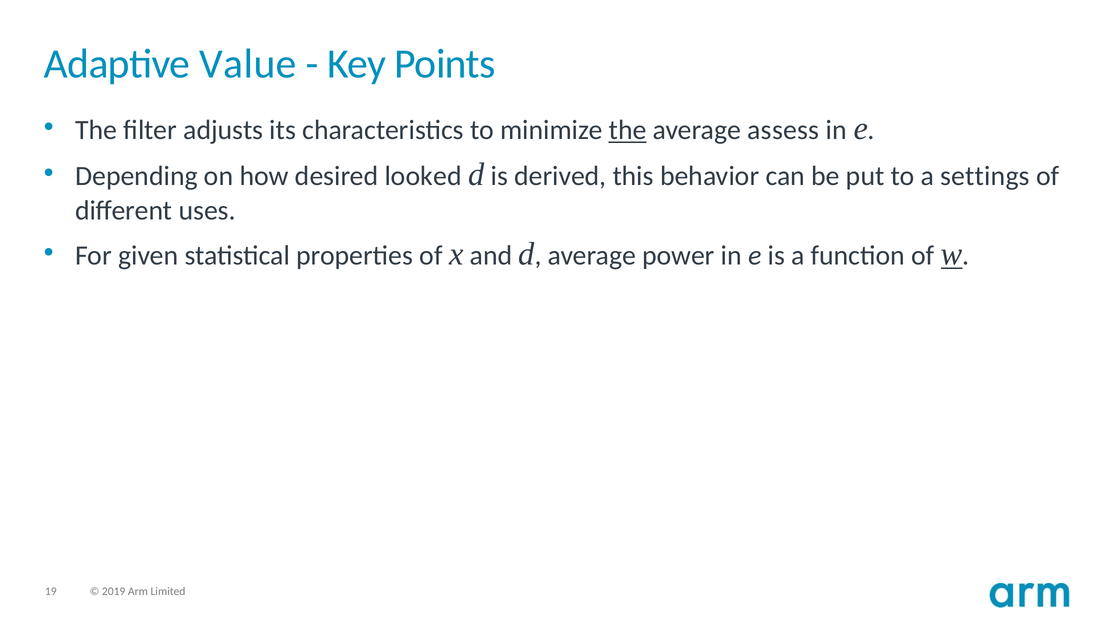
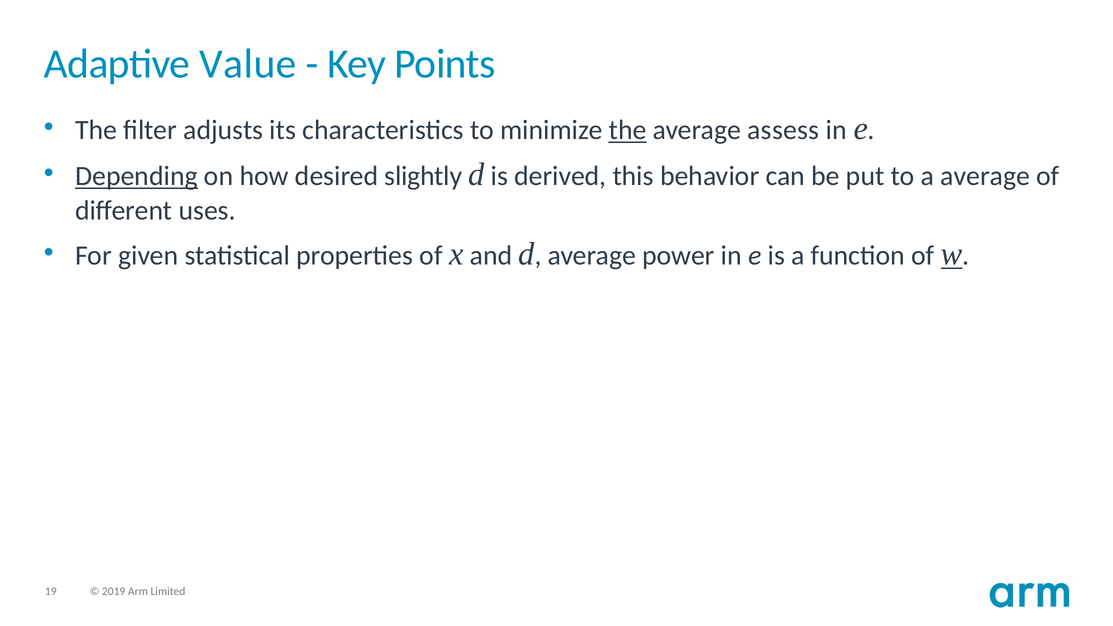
Depending underline: none -> present (136, 176)
looked: looked -> slightly (423, 176)
a settings: settings -> average (985, 176)
